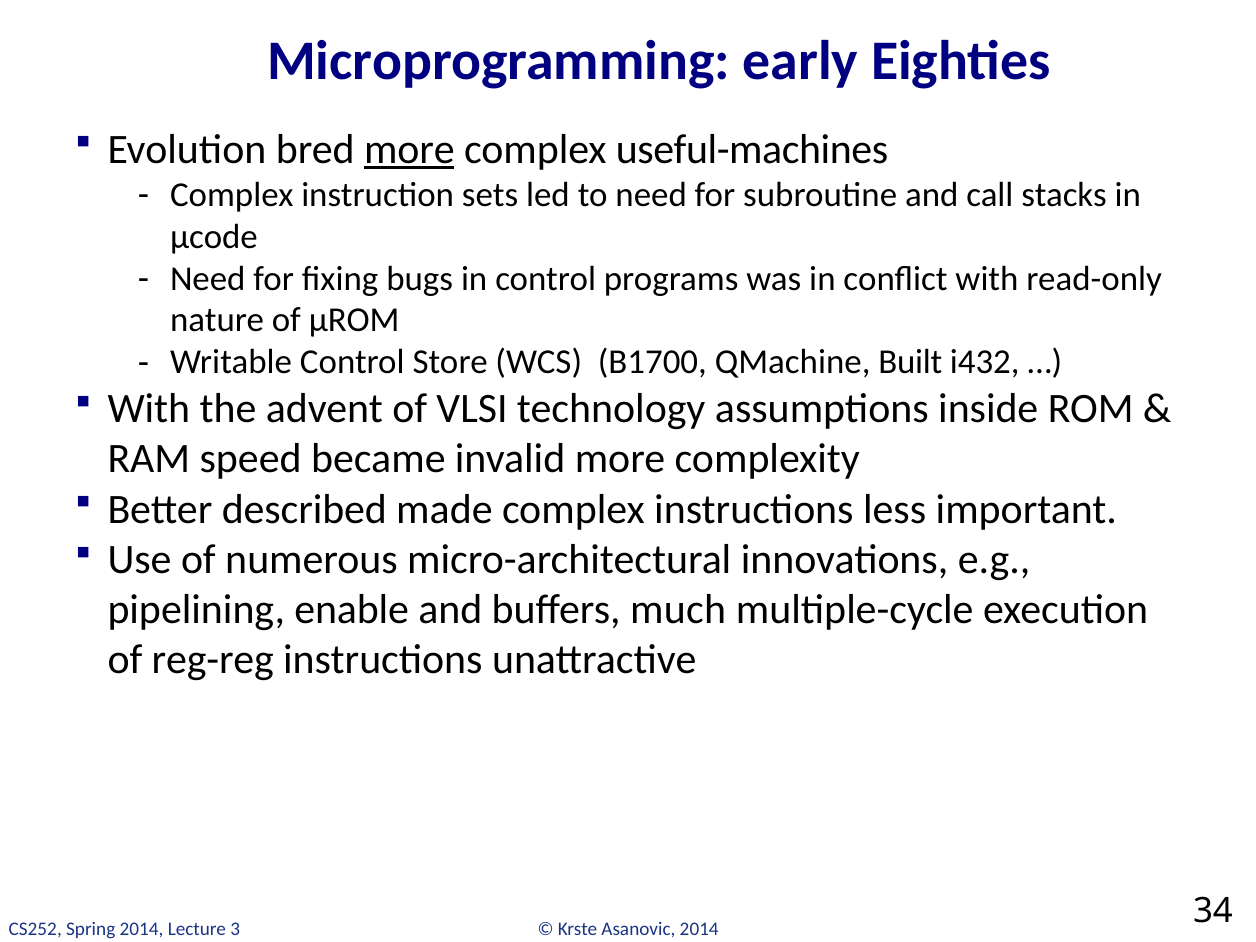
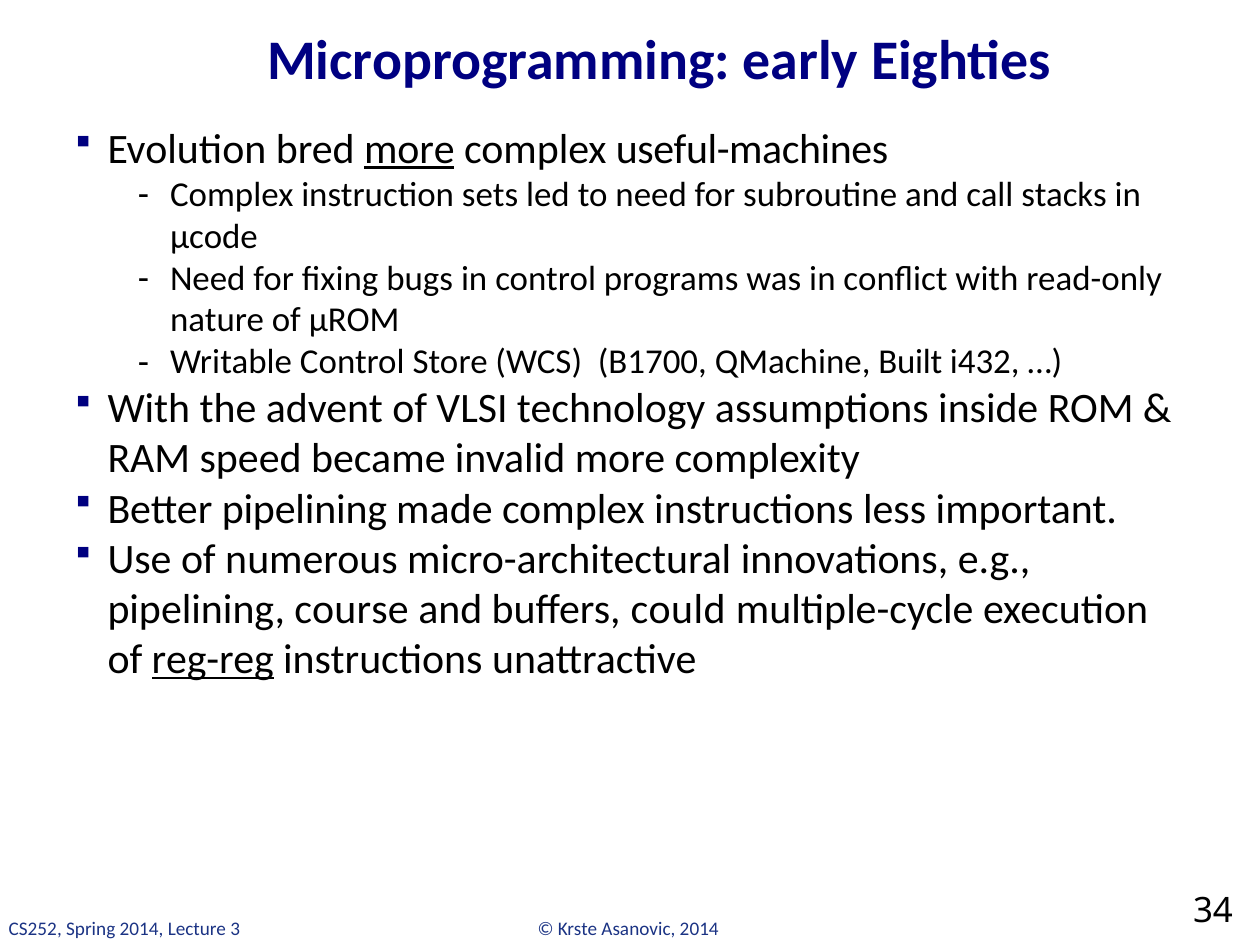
Better described: described -> pipelining (304, 509)
enable: enable -> course (352, 610)
much: much -> could (678, 610)
reg-reg underline: none -> present (213, 660)
